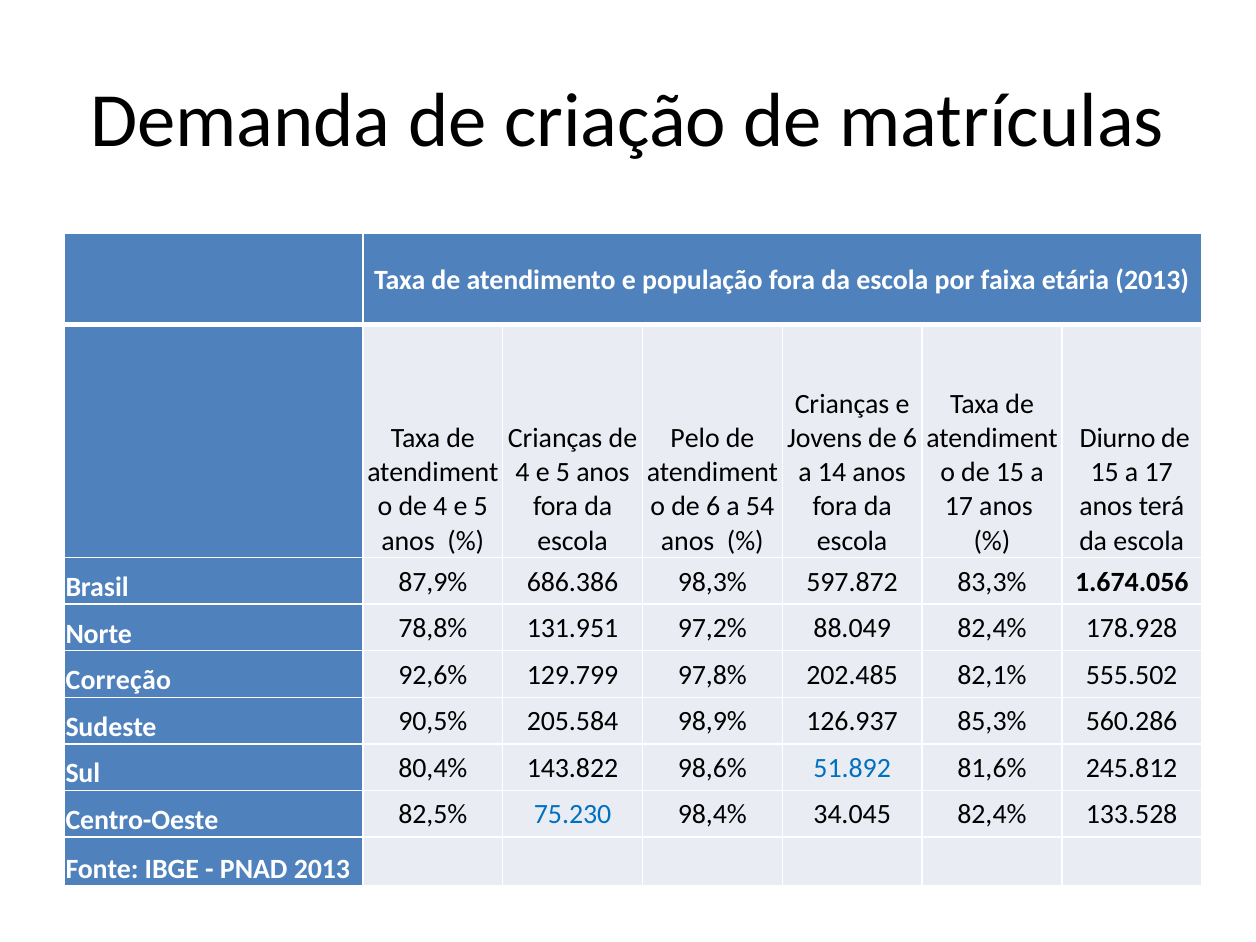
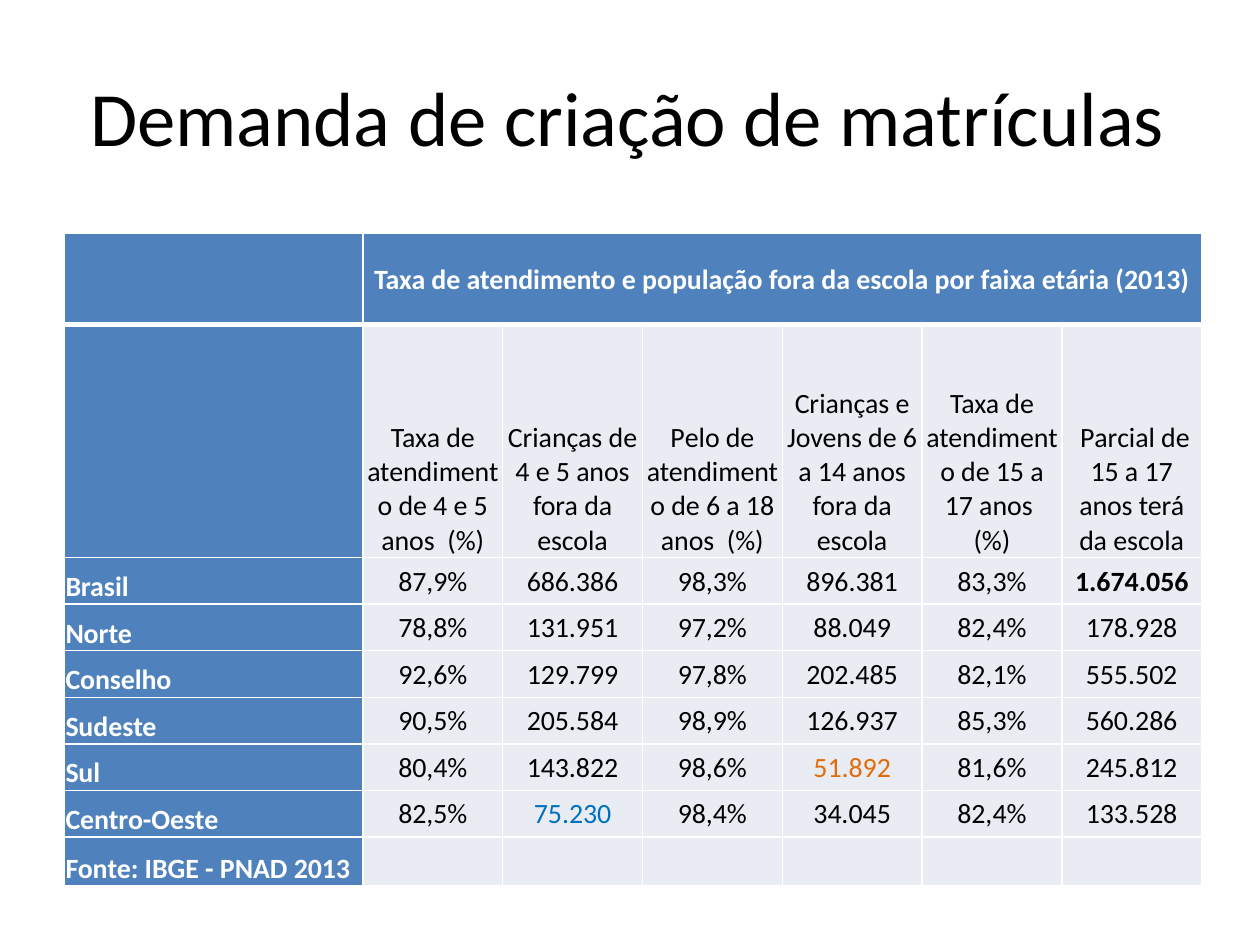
Diurno: Diurno -> Parcial (1118, 439)
54: 54 -> 18 (760, 507)
597.872: 597.872 -> 896.381 (852, 582)
Correção: Correção -> Conselho (118, 681)
51.892 colour: blue -> orange (852, 768)
